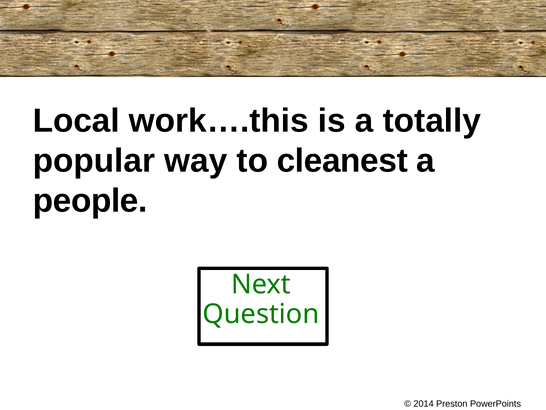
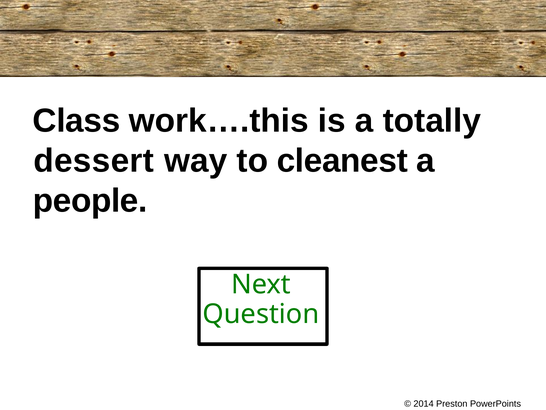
Local: Local -> Class (76, 121)
popular: popular -> dessert (94, 161)
